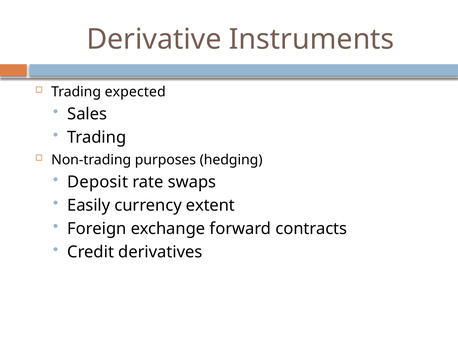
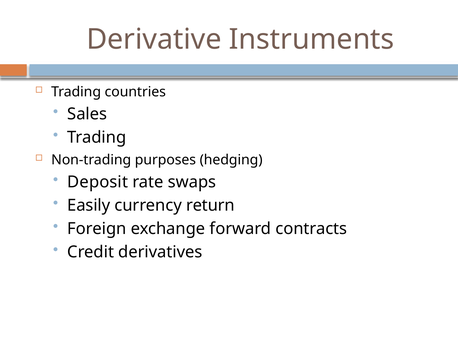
expected: expected -> countries (135, 92)
extent: extent -> return (210, 205)
